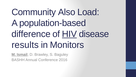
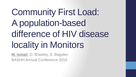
Also: Also -> First (67, 12)
HIV underline: present -> none (69, 34)
results: results -> locality (25, 45)
